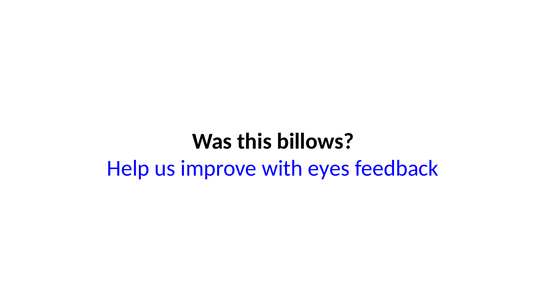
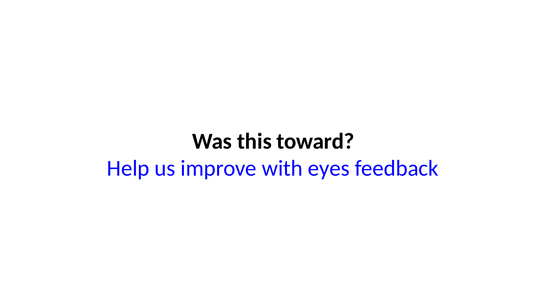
billows: billows -> toward (315, 141)
